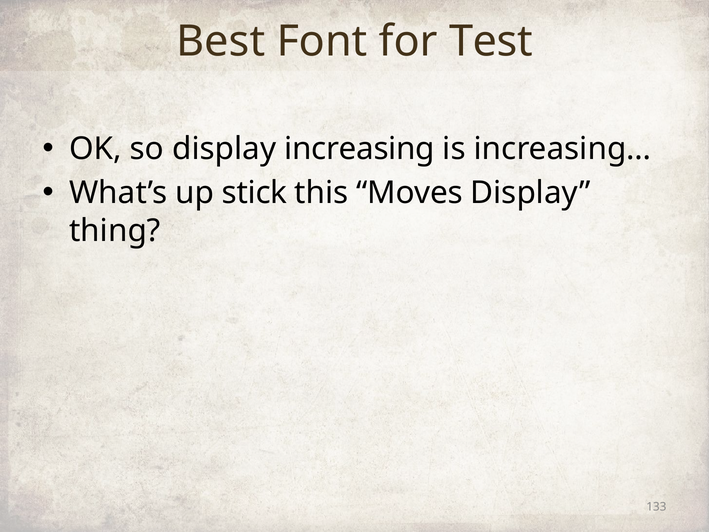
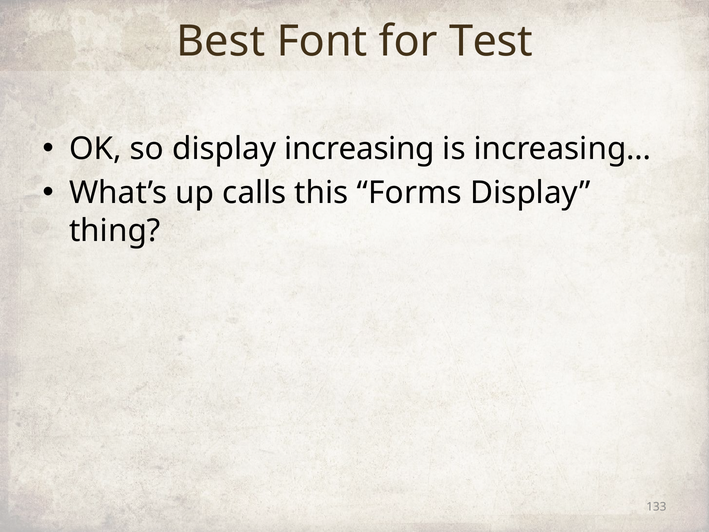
stick: stick -> calls (254, 193)
Moves: Moves -> Forms (409, 193)
